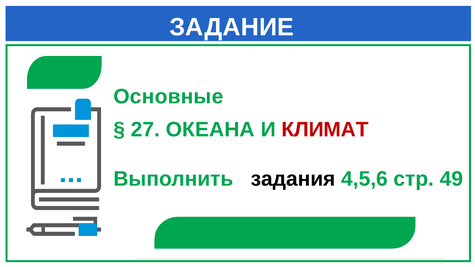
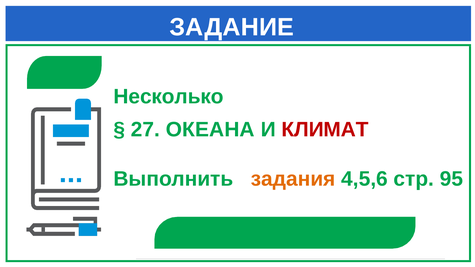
Основные: Основные -> Несколько (169, 97)
задания colour: black -> orange (293, 179)
49: 49 -> 95 (452, 179)
